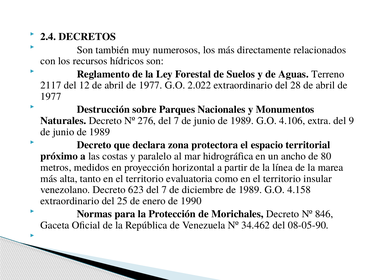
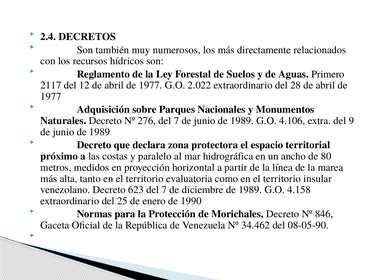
Terreno: Terreno -> Primero (328, 74)
Destrucción: Destrucción -> Adquisición (103, 110)
